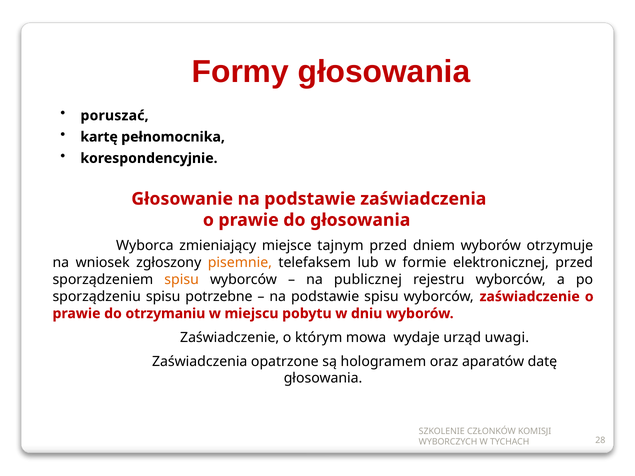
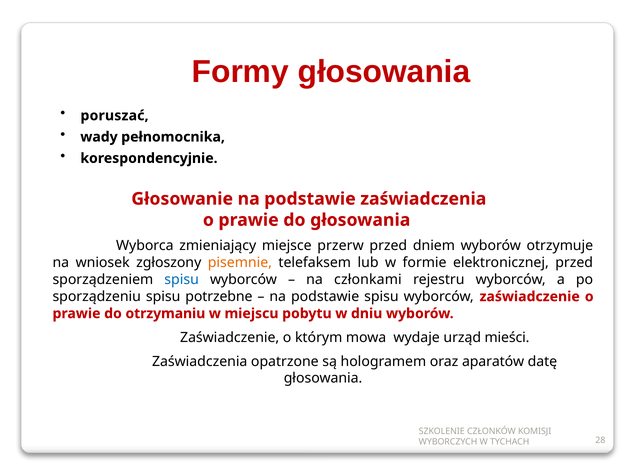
kartę: kartę -> wady (99, 137)
tajnym: tajnym -> przerw (341, 246)
spisu colour: orange -> blue (182, 280)
publicznej: publicznej -> członkami (368, 280)
uwagi: uwagi -> mieści (507, 338)
